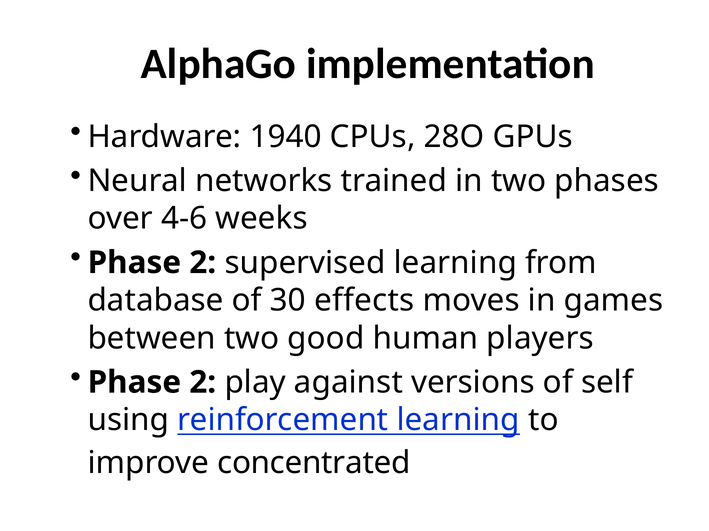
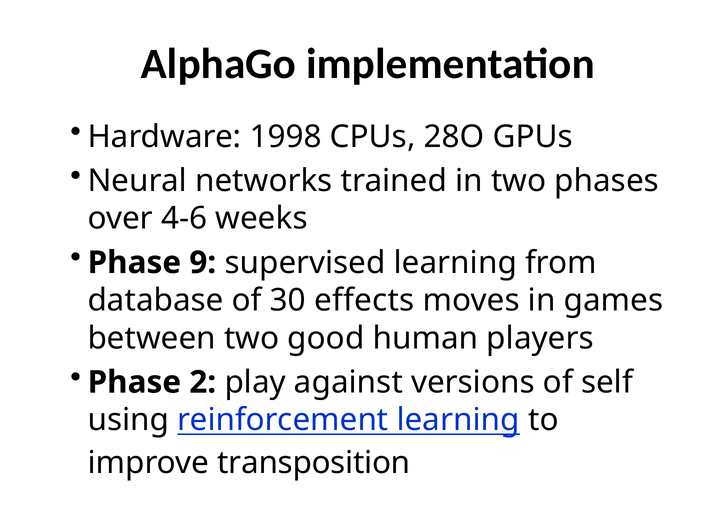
1940: 1940 -> 1998 (286, 137)
2: 2 -> 9 (203, 263)
concentrated: concentrated -> transposition (314, 464)
